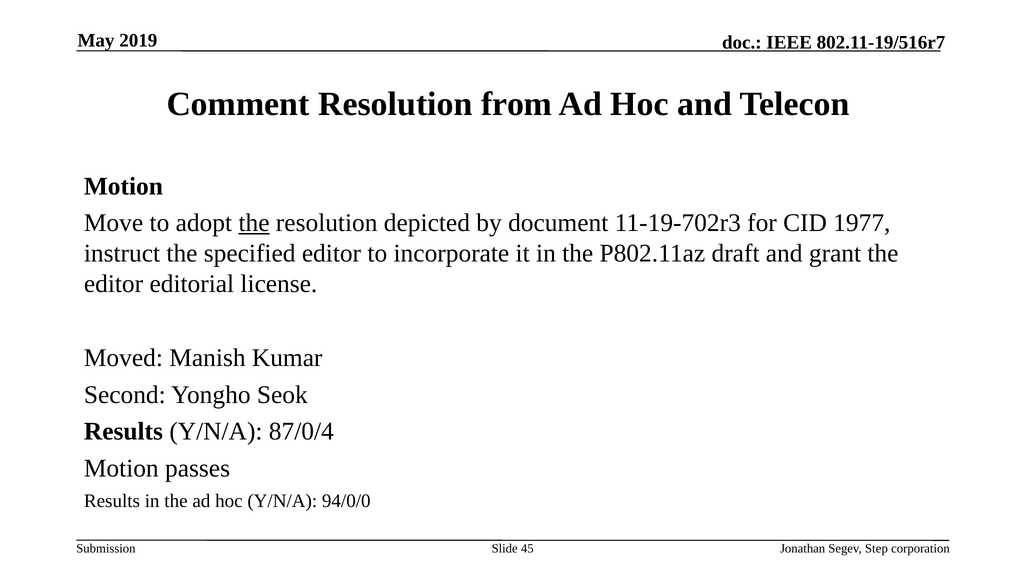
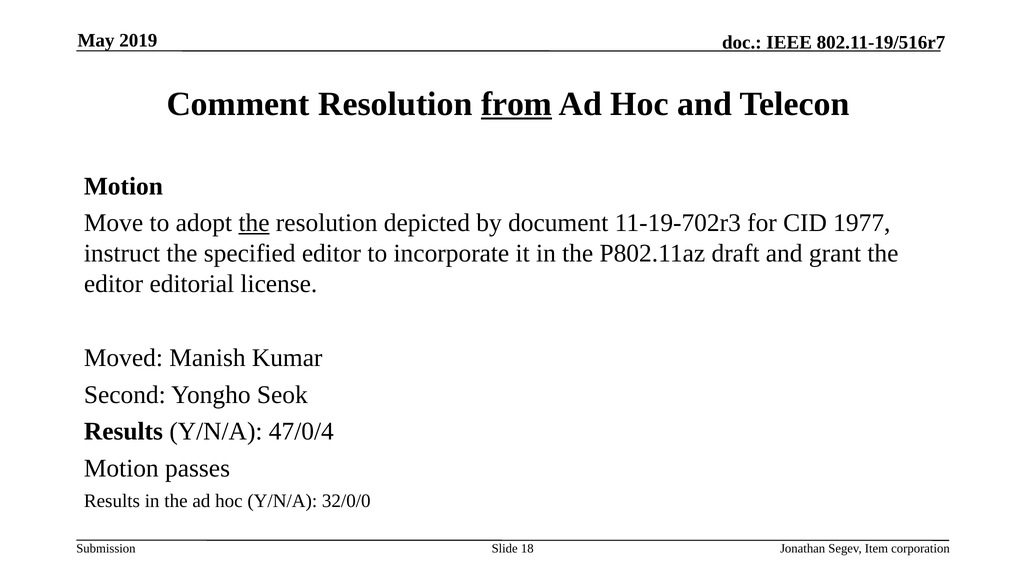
from underline: none -> present (517, 104)
87/0/4: 87/0/4 -> 47/0/4 (301, 432)
94/0/0: 94/0/0 -> 32/0/0 (346, 501)
45: 45 -> 18 (527, 549)
Step: Step -> Item (876, 549)
